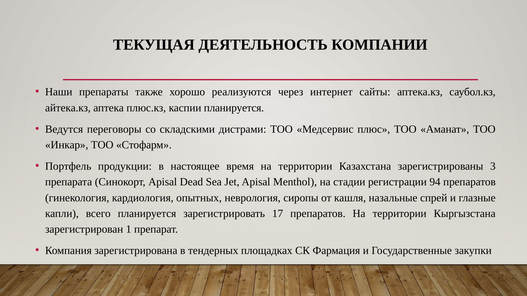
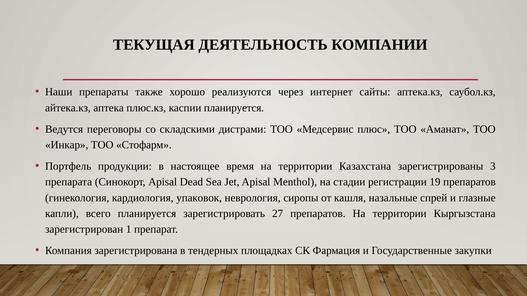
94: 94 -> 19 (435, 182)
опытных: опытных -> упаковок (199, 198)
17: 17 -> 27 (278, 214)
